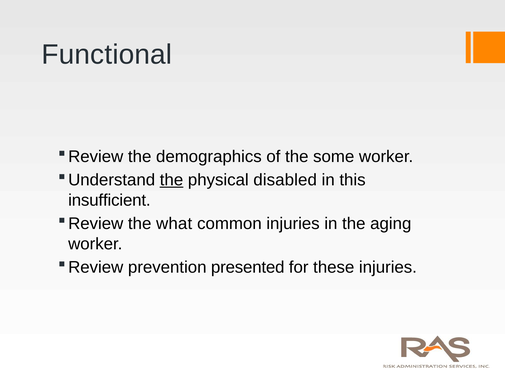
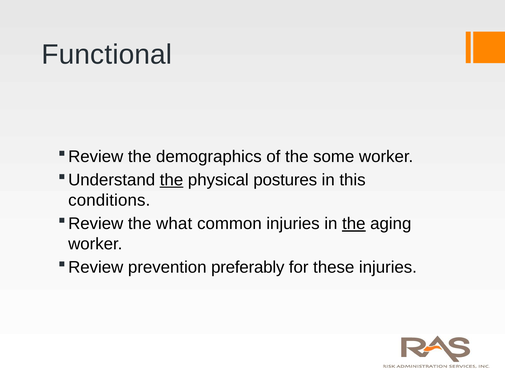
disabled: disabled -> postures (285, 180)
insufficient: insufficient -> conditions (109, 201)
the underline: none -> present (354, 224)
presented: presented -> preferably (248, 268)
